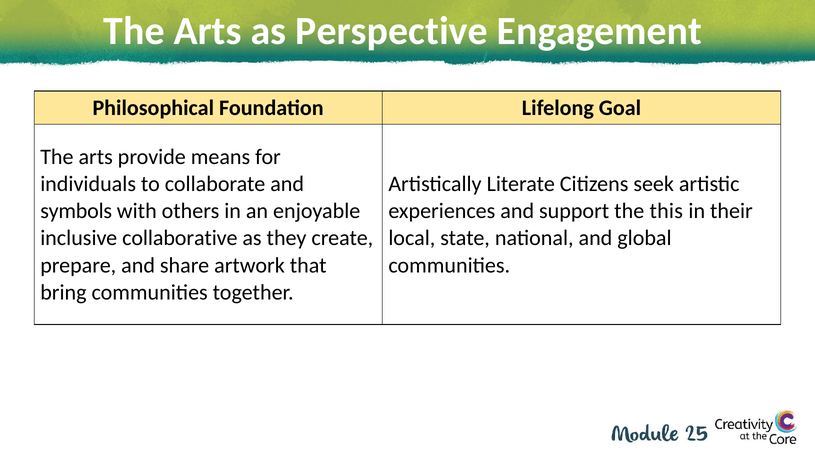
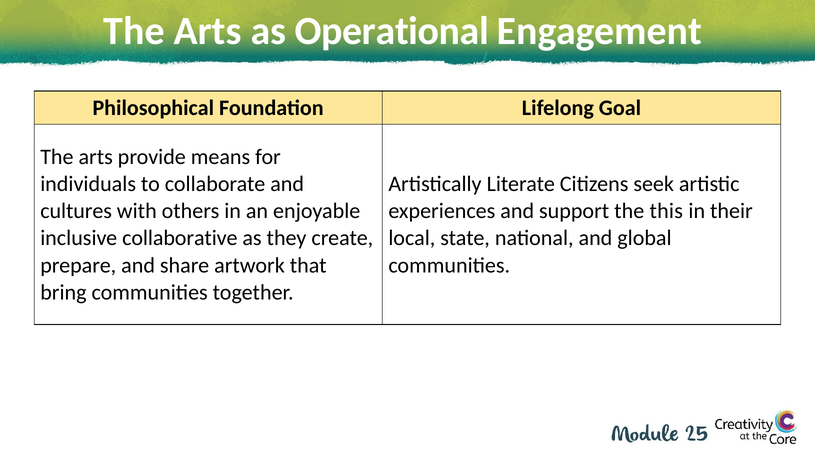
Perspective: Perspective -> Operational (392, 31)
symbols: symbols -> cultures (76, 211)
